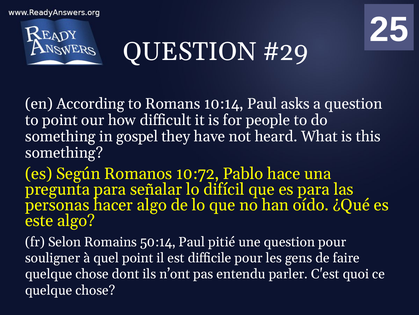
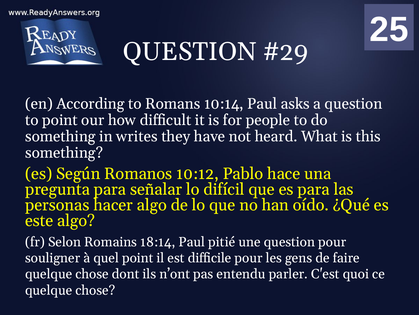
gospel: gospel -> writes (137, 136)
10:72: 10:72 -> 10:12 (198, 173)
50:14: 50:14 -> 18:14 (158, 241)
